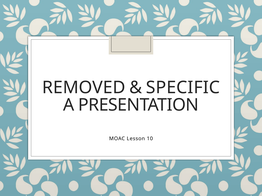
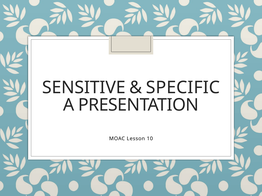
REMOVED: REMOVED -> SENSITIVE (84, 88)
